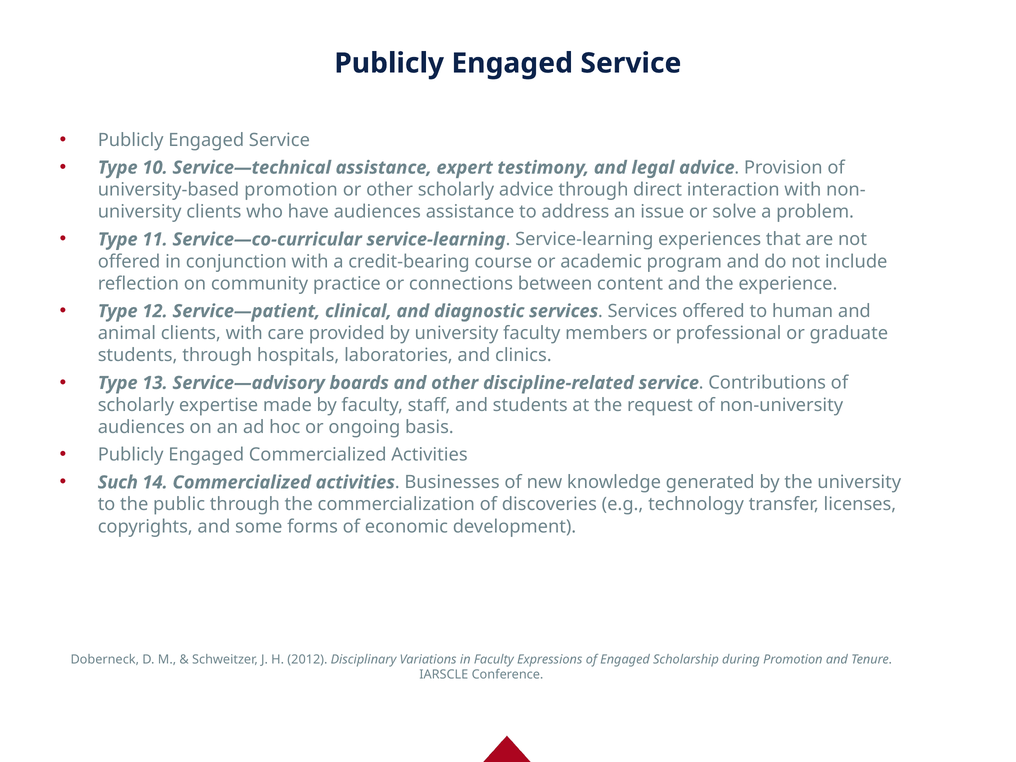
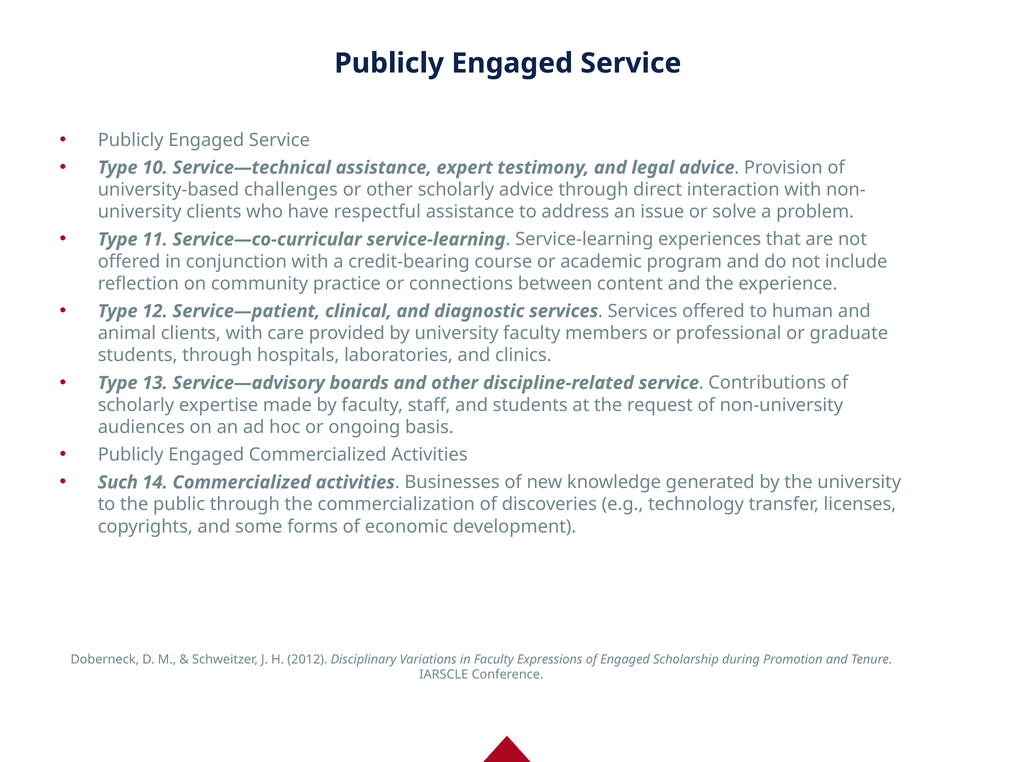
university-based promotion: promotion -> challenges (291, 190)
have audiences: audiences -> respectful (377, 212)
